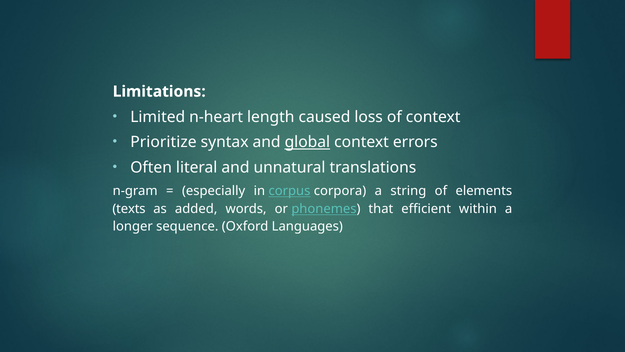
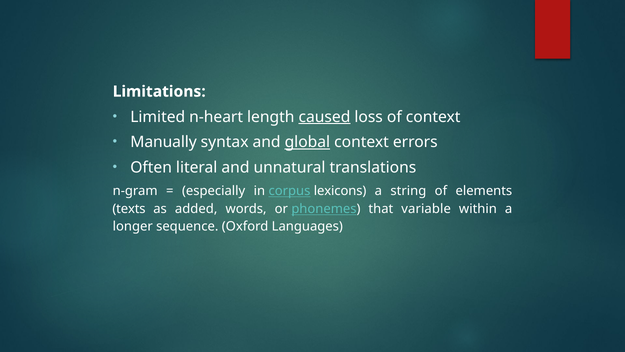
caused underline: none -> present (324, 117)
Prioritize: Prioritize -> Manually (164, 142)
corpora: corpora -> lexicons (340, 191)
efficient: efficient -> variable (426, 209)
